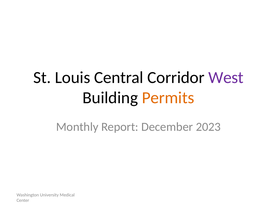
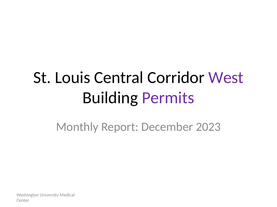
Permits colour: orange -> purple (168, 98)
